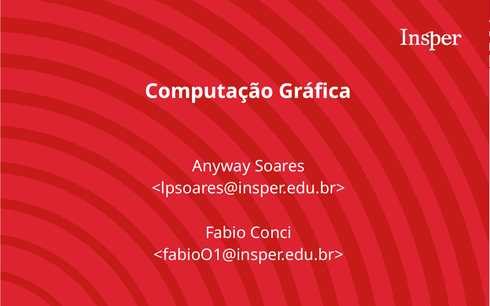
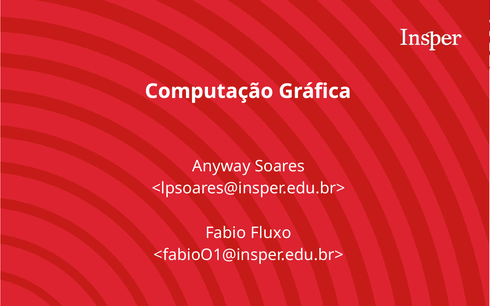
Conci: Conci -> Fluxo (271, 233)
